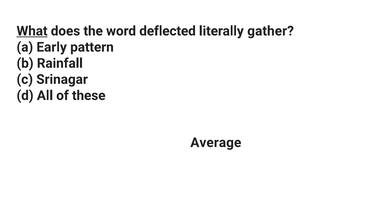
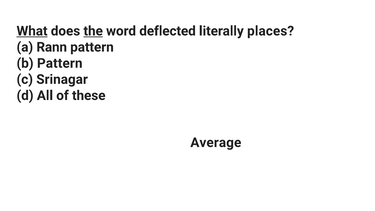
the underline: none -> present (93, 31)
gather: gather -> places (271, 31)
Early: Early -> Rann (52, 47)
b Rainfall: Rainfall -> Pattern (60, 63)
